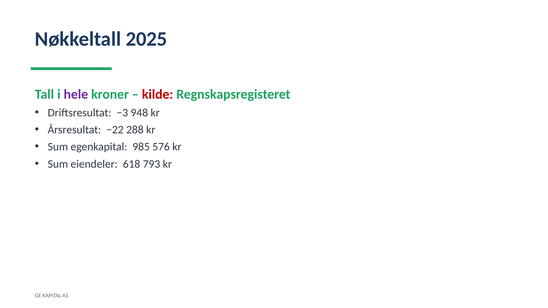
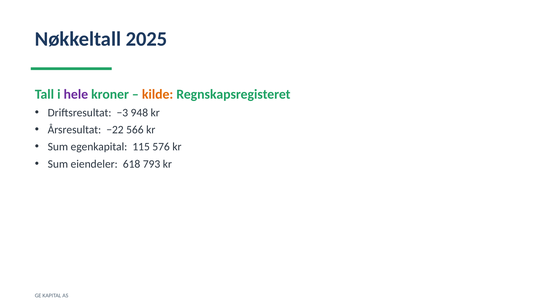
kilde colour: red -> orange (158, 94)
288: 288 -> 566 (135, 130)
985: 985 -> 115 (141, 147)
